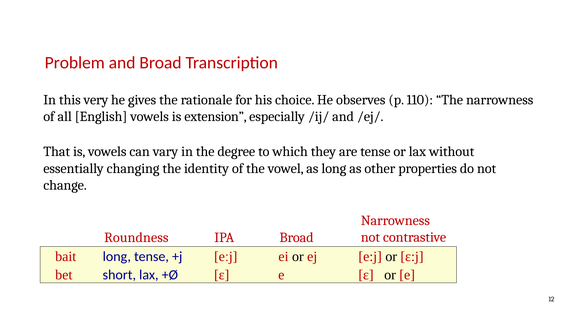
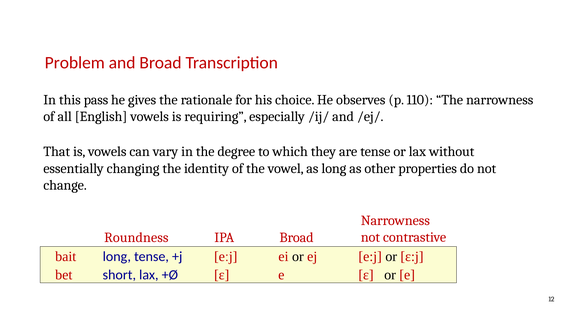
very: very -> pass (96, 100)
extension: extension -> requiring (215, 117)
